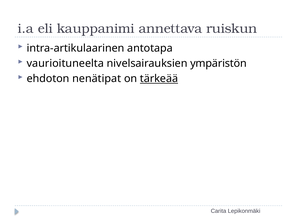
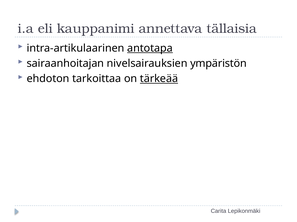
ruiskun: ruiskun -> tällaisia (232, 29)
antotapa underline: none -> present (150, 48)
vaurioituneelta: vaurioituneelta -> sairaanhoitajan (65, 64)
nenätipat: nenätipat -> tarkoittaa (97, 79)
